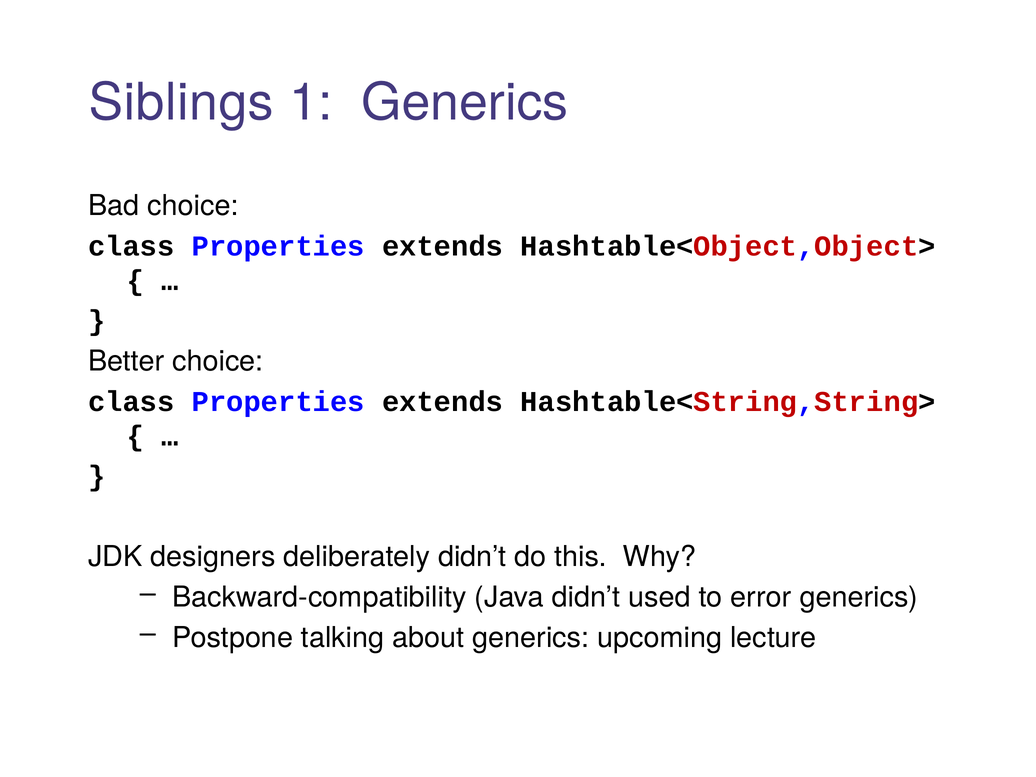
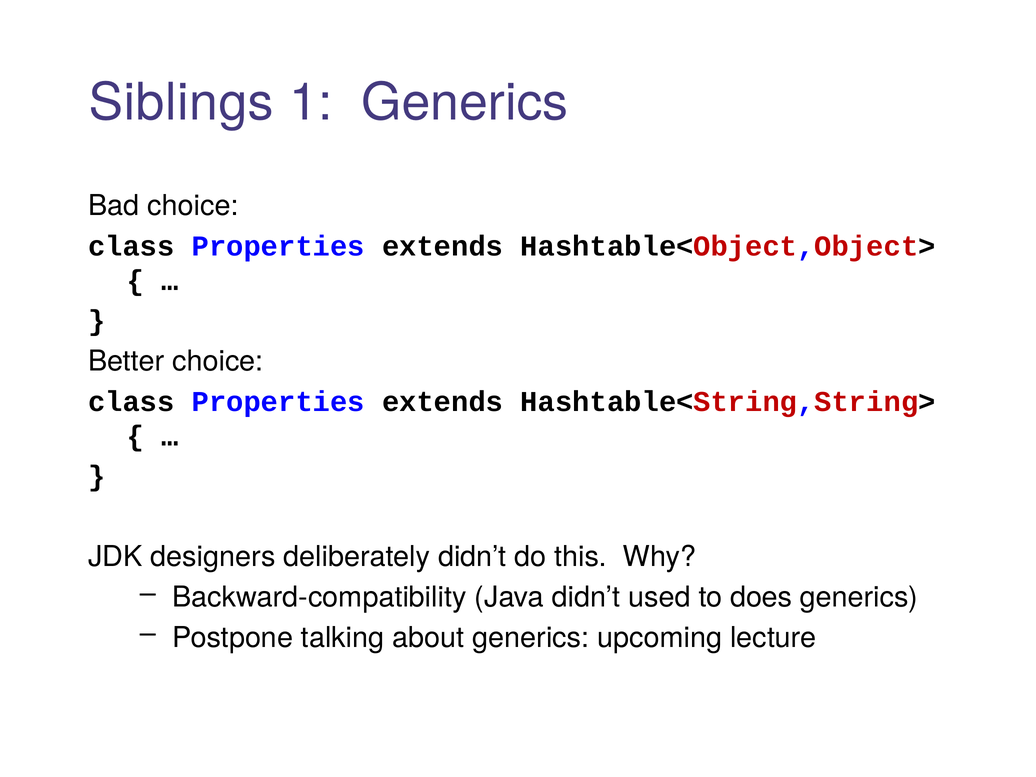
error: error -> does (761, 597)
